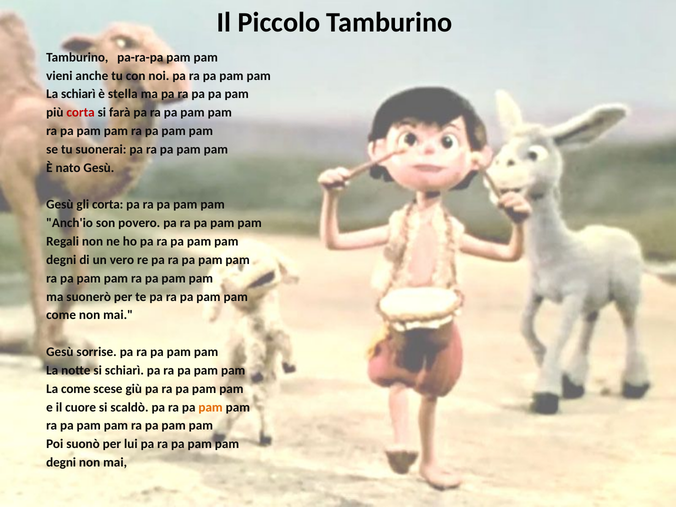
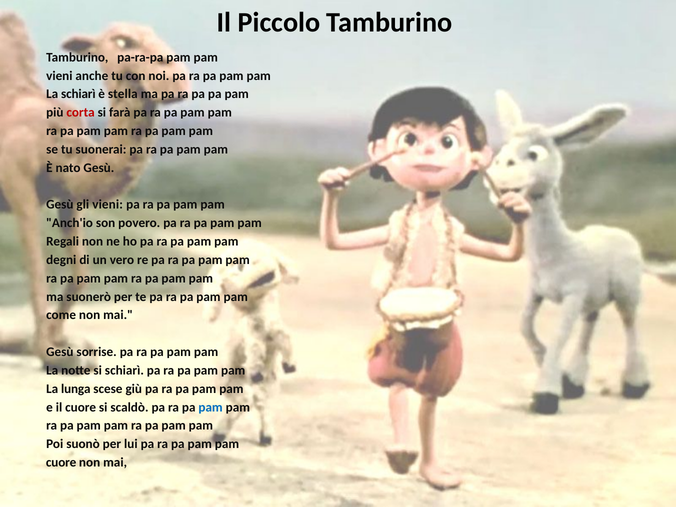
gli corta: corta -> vieni (108, 205)
La come: come -> lunga (76, 389)
pam colour: orange -> blue (211, 407)
degni: degni -> cuore (61, 462)
